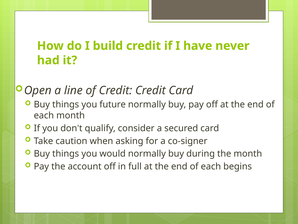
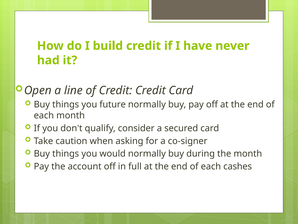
begins: begins -> cashes (238, 166)
